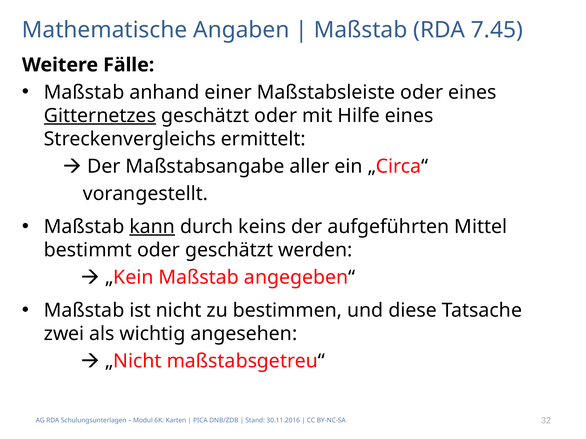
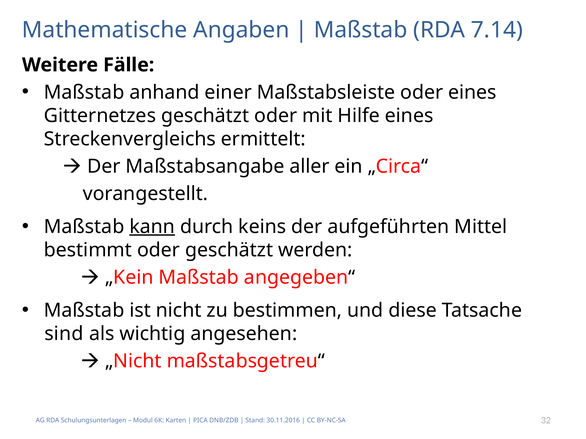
7.45: 7.45 -> 7.14 (497, 30)
Gitternetzes underline: present -> none (100, 116)
zwei: zwei -> sind (64, 334)
